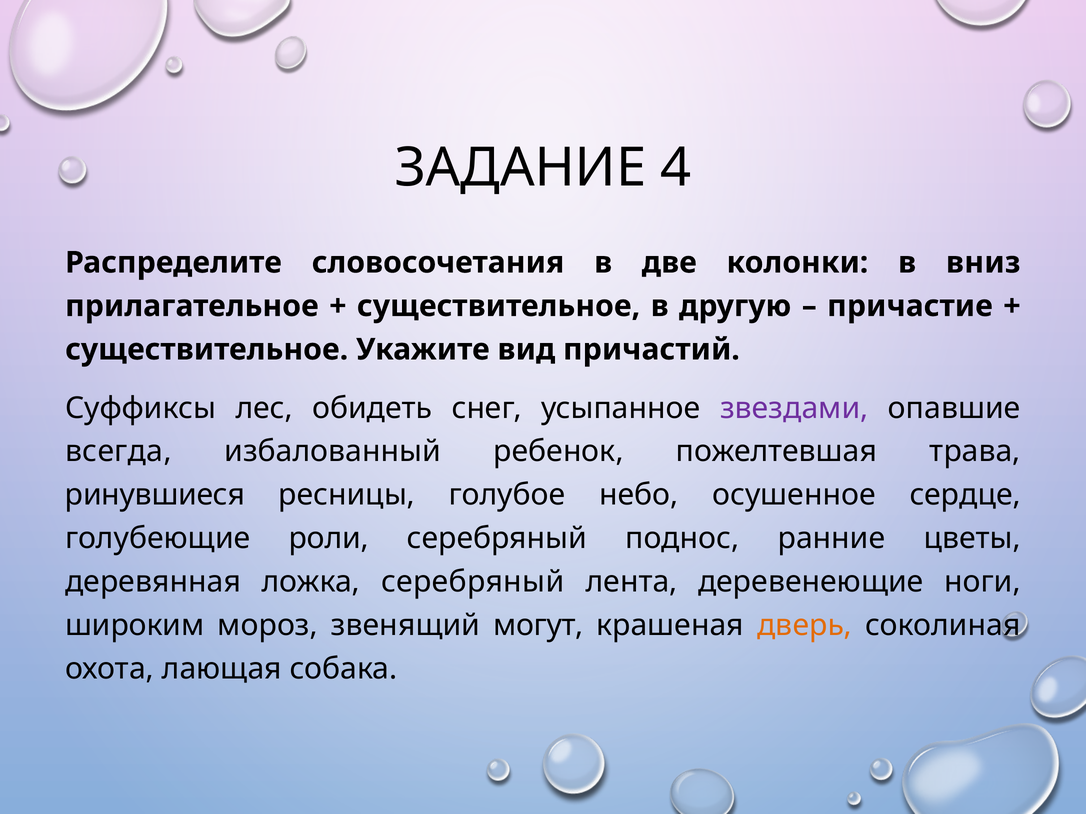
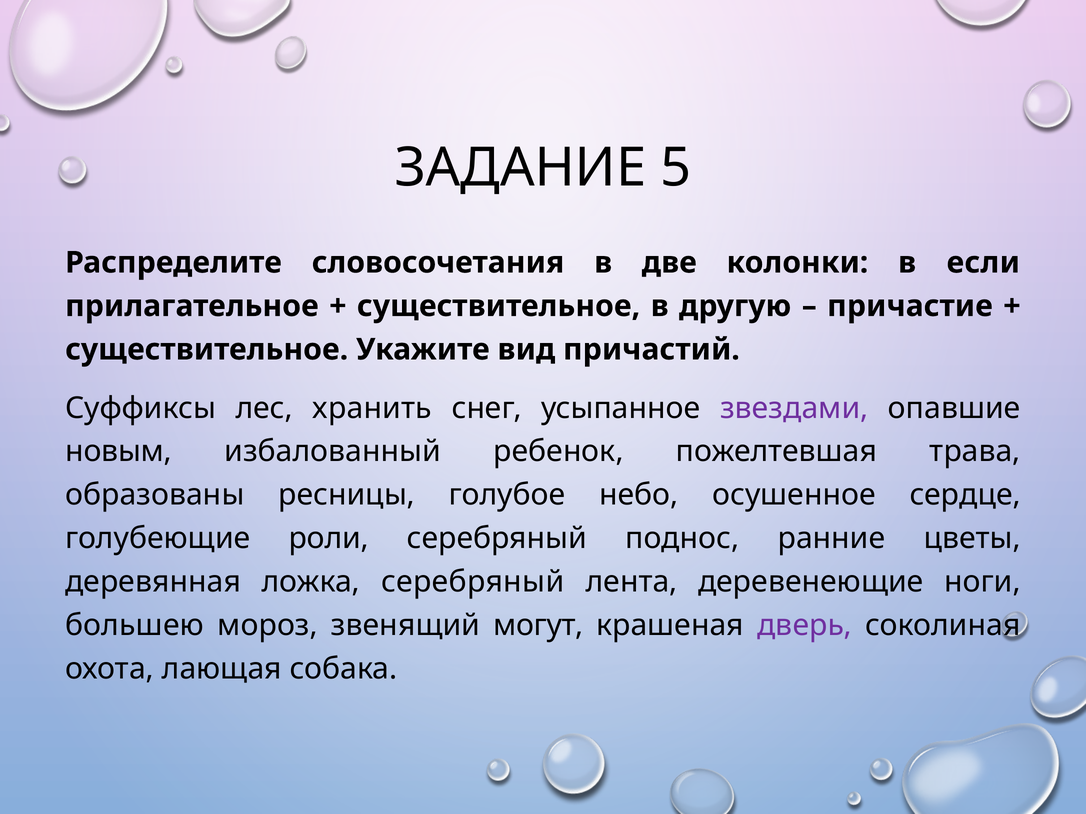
4: 4 -> 5 (676, 168)
вниз: вниз -> если (983, 263)
обидеть: обидеть -> хранить (372, 408)
всегда: всегда -> новым (119, 452)
ринувшиеся: ринувшиеся -> образованы (155, 495)
широким: широким -> большею (135, 626)
дверь colour: orange -> purple (805, 626)
